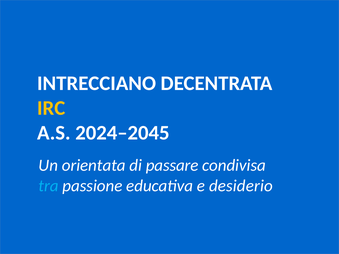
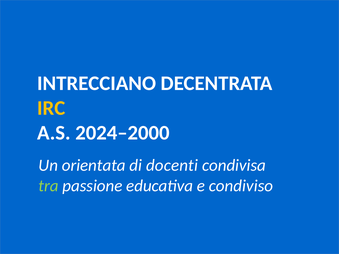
2024–2045: 2024–2045 -> 2024–2000 (123, 133)
passare: passare -> docenti (172, 166)
tra colour: light blue -> light green (49, 186)
desiderio: desiderio -> condiviso (241, 186)
